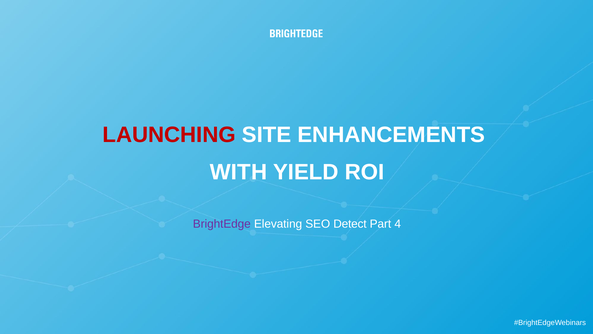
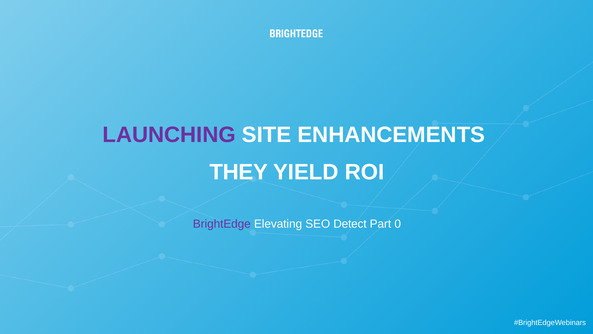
LAUNCHING colour: red -> purple (169, 135)
WITH: WITH -> THEY (239, 172)
4: 4 -> 0 (398, 224)
